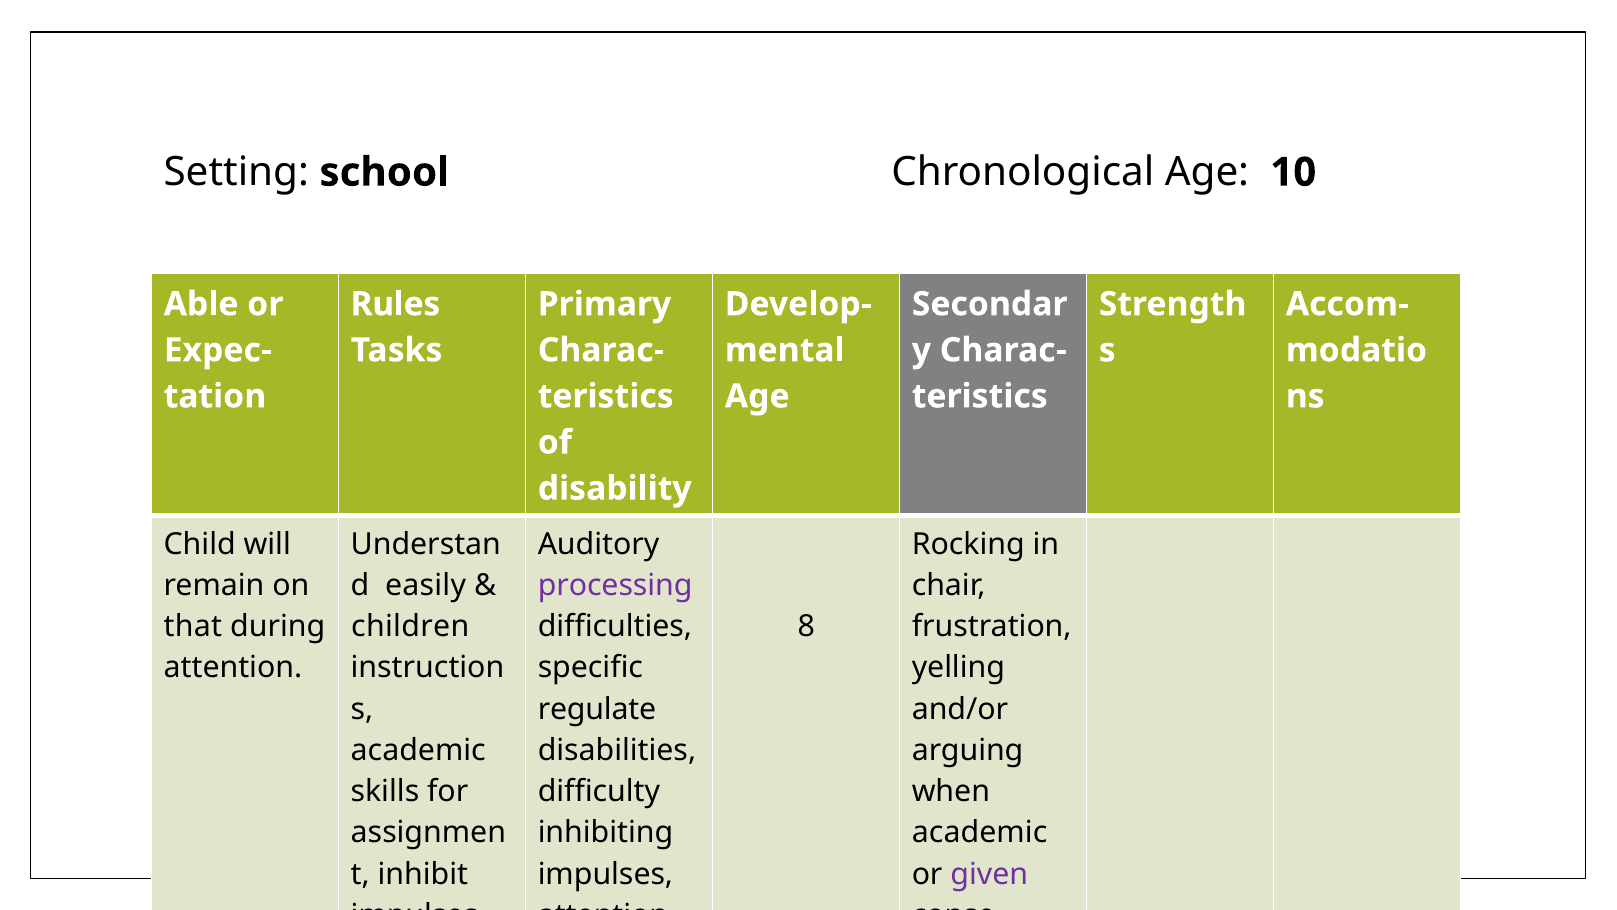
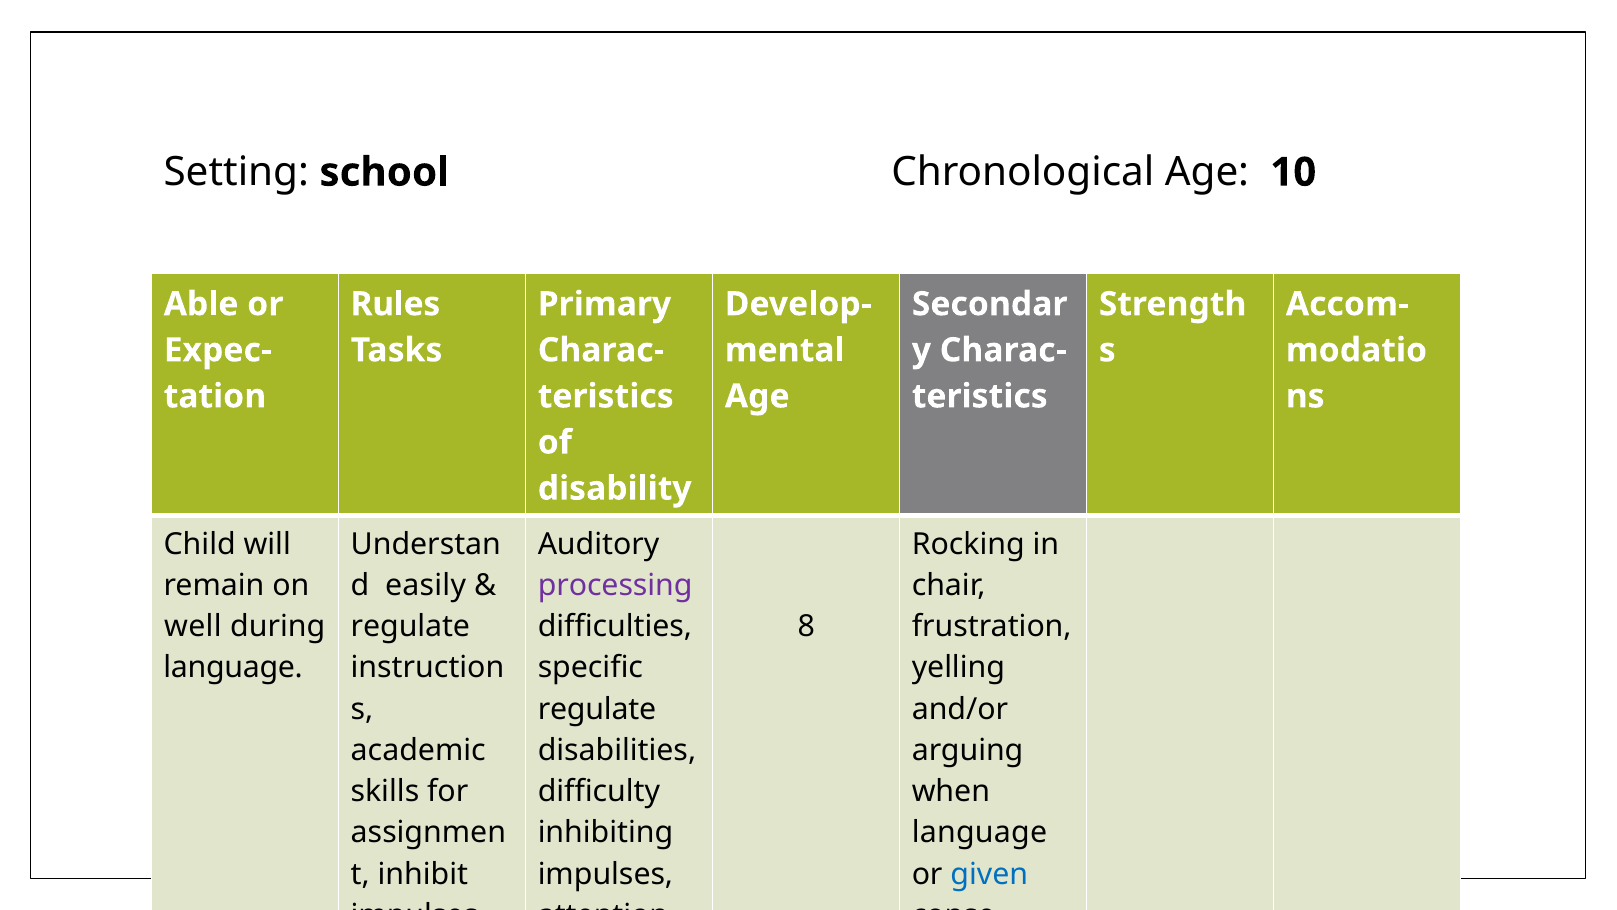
that: that -> well (193, 626)
children: children -> regulate (410, 626)
attention: attention -> language (233, 668)
academic: academic -> language (979, 833)
given colour: purple -> blue (989, 874)
